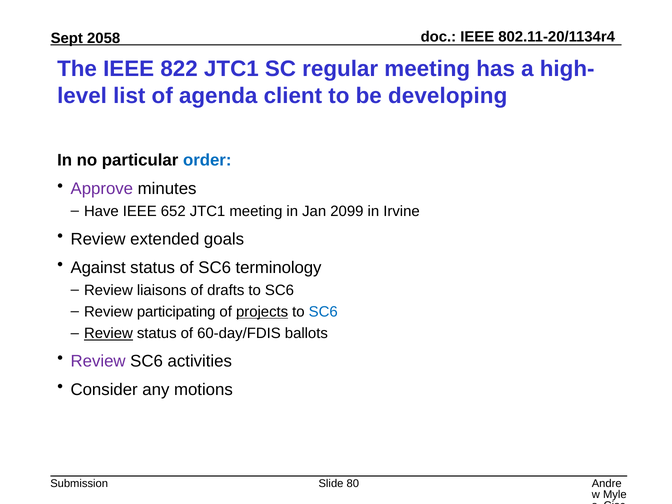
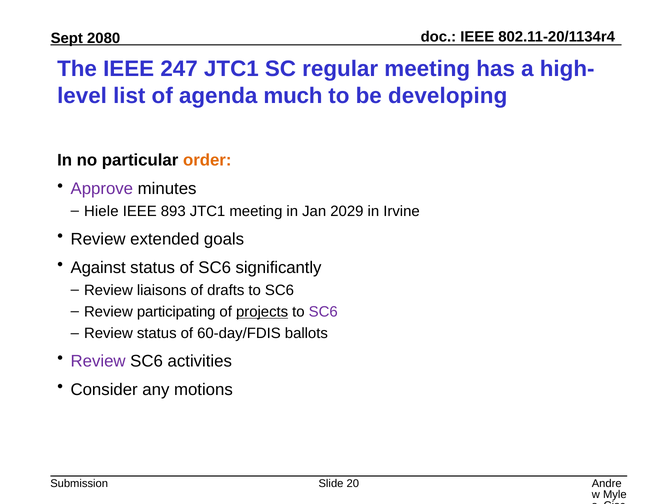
2058: 2058 -> 2080 (104, 38)
822: 822 -> 247 (179, 69)
client: client -> much (293, 96)
order colour: blue -> orange (207, 160)
Have: Have -> Hiele (101, 211)
652: 652 -> 893 (173, 211)
2099: 2099 -> 2029 (347, 211)
terminology: terminology -> significantly (279, 268)
SC6 colour: blue -> purple (323, 312)
Review underline: present -> none (108, 334)
80: 80 -> 20 (353, 483)
